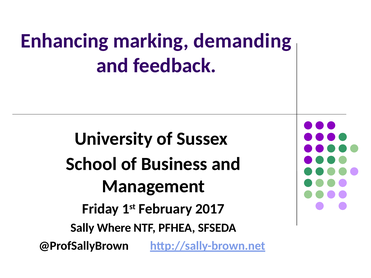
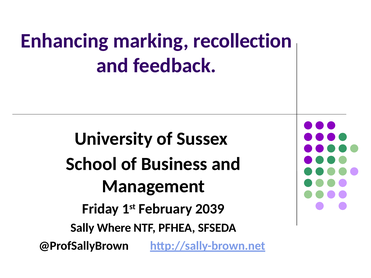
demanding: demanding -> recollection (243, 41)
2017: 2017 -> 2039 (210, 209)
